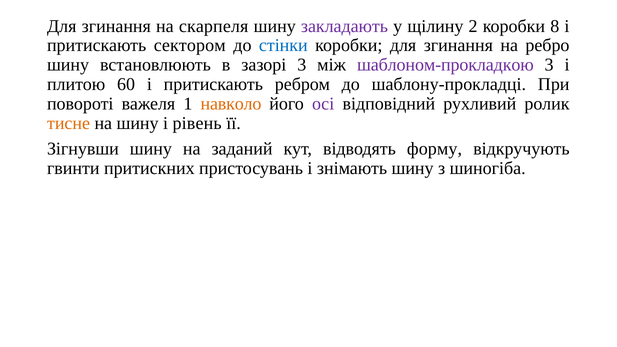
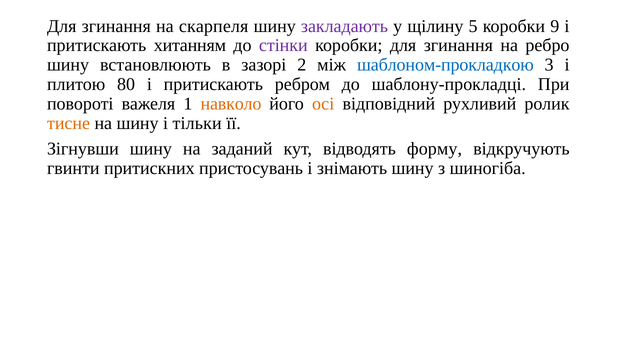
2: 2 -> 5 (473, 26)
8: 8 -> 9 (555, 26)
сектором: сектором -> хитанням (190, 45)
стінки colour: blue -> purple (283, 45)
зазорі 3: 3 -> 2 (302, 65)
шаблоном-прокладкою colour: purple -> blue (445, 65)
60: 60 -> 80 (126, 84)
осі colour: purple -> orange (323, 104)
рівень: рівень -> тільки (197, 123)
